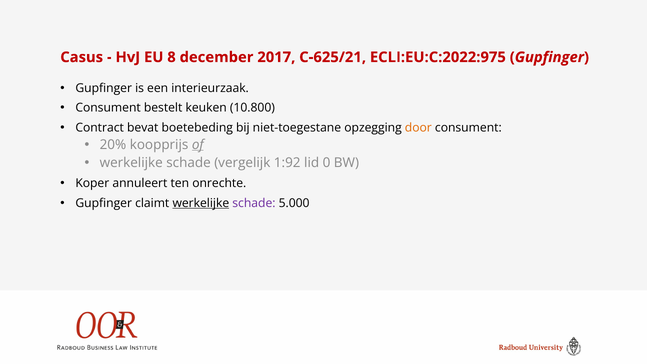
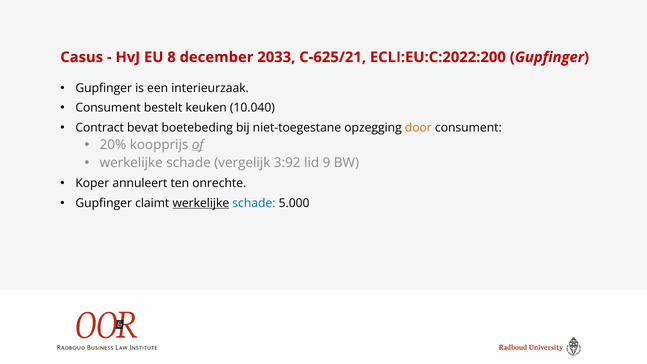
2017: 2017 -> 2033 (276, 57)
ECLI:EU:C:2022:975: ECLI:EU:C:2022:975 -> ECLI:EU:C:2022:200 (438, 57)
10.800: 10.800 -> 10.040 (252, 108)
1:92: 1:92 -> 3:92 (287, 163)
0: 0 -> 9 (326, 163)
schade colour: purple -> blue (254, 203)
